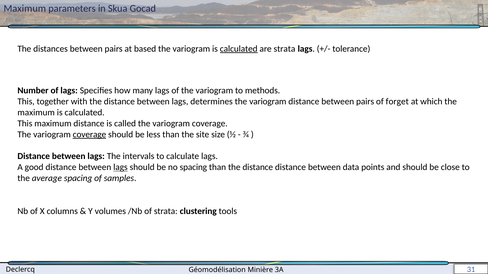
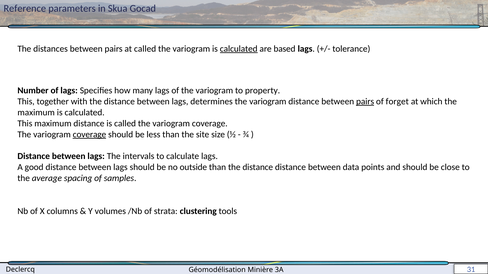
Maximum: Maximum -> Reference (25, 9)
at based: based -> called (145, 49)
are strata: strata -> based (285, 49)
methods: methods -> property (263, 91)
pairs underline: none -> present (365, 102)
lags underline: present -> none (120, 168)
no spacing: spacing -> outside (193, 168)
